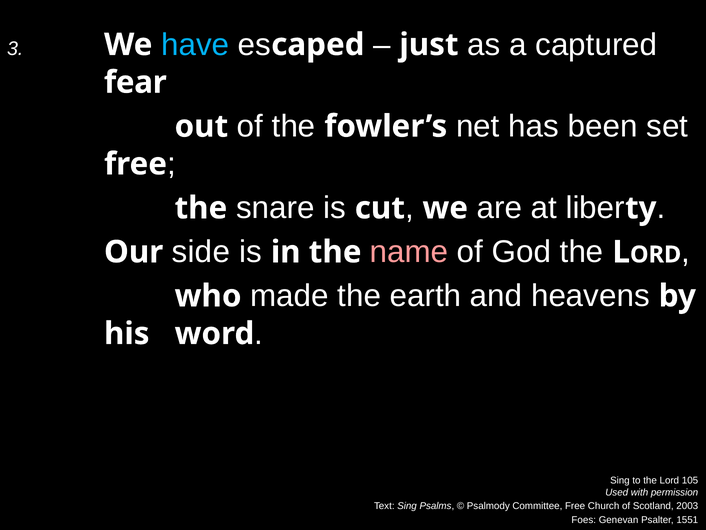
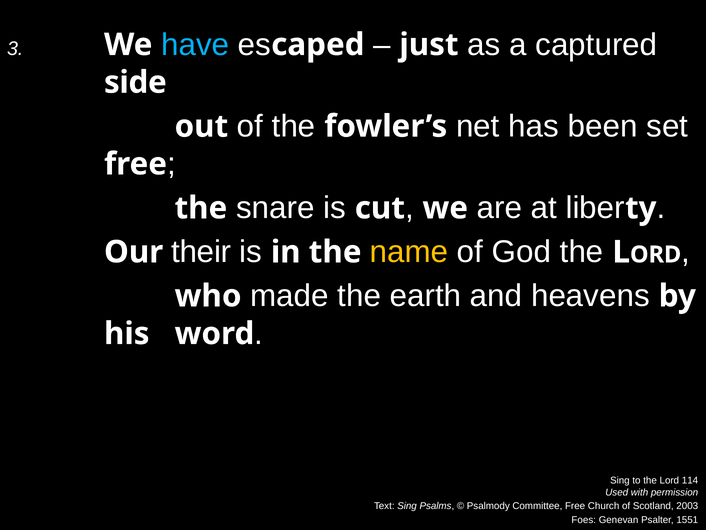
fear: fear -> side (135, 82)
side: side -> their (201, 252)
name colour: pink -> yellow (409, 252)
105: 105 -> 114 (690, 480)
